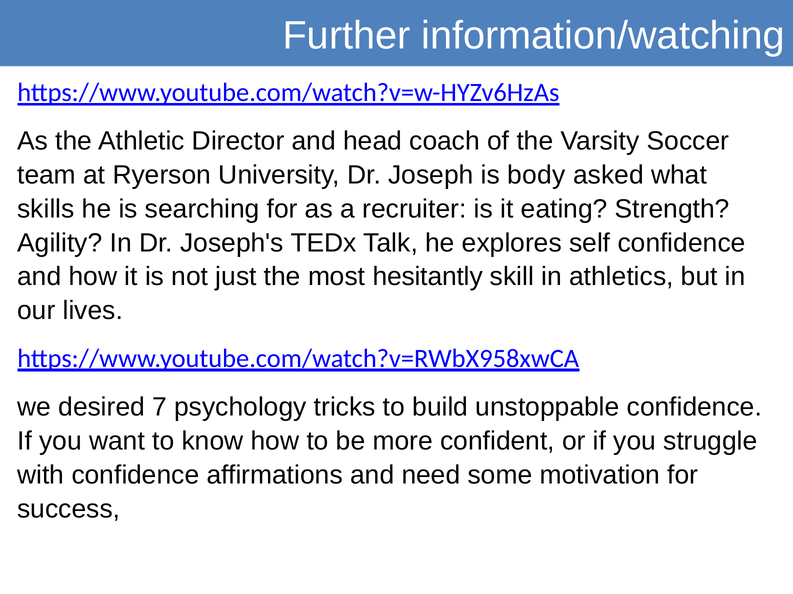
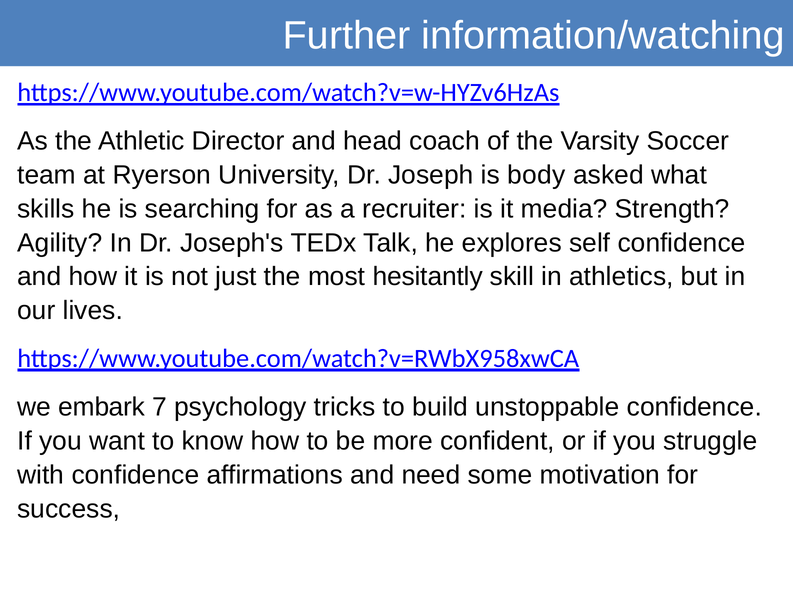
eating: eating -> media (564, 209)
desired: desired -> embark (102, 408)
